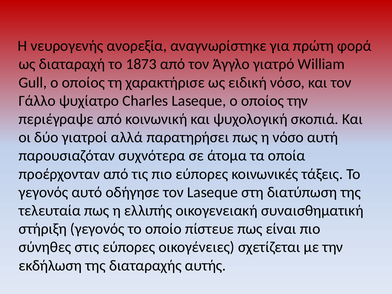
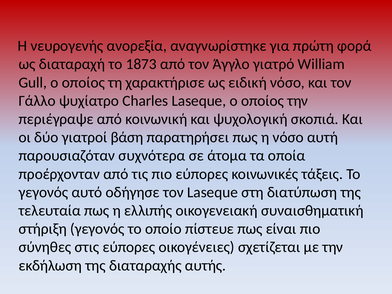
αλλά: αλλά -> βάση (127, 137)
